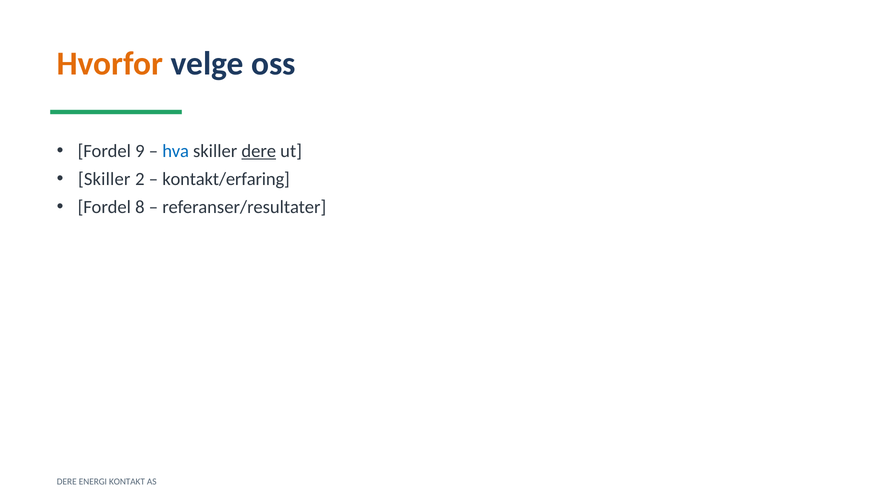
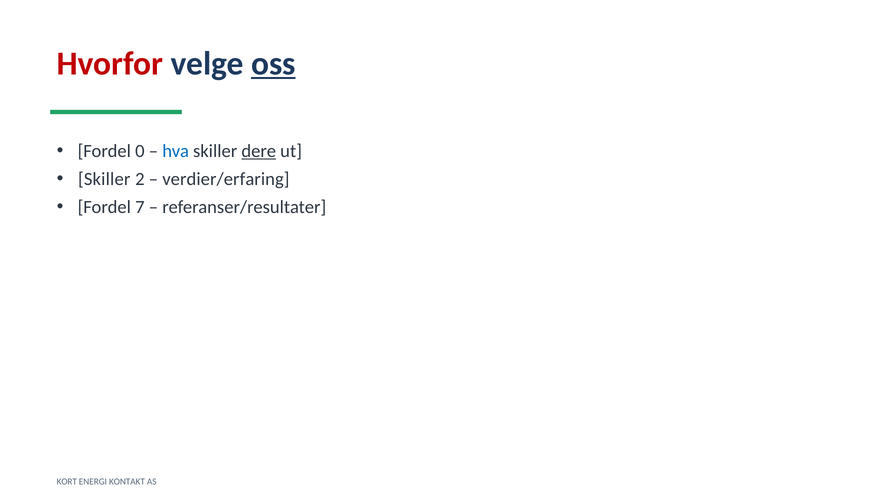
Hvorfor colour: orange -> red (110, 64)
oss underline: none -> present (273, 64)
9: 9 -> 0 (140, 151)
kontakt/erfaring: kontakt/erfaring -> verdier/erfaring (226, 179)
8: 8 -> 7 (140, 207)
DERE: DERE -> KORT (67, 481)
